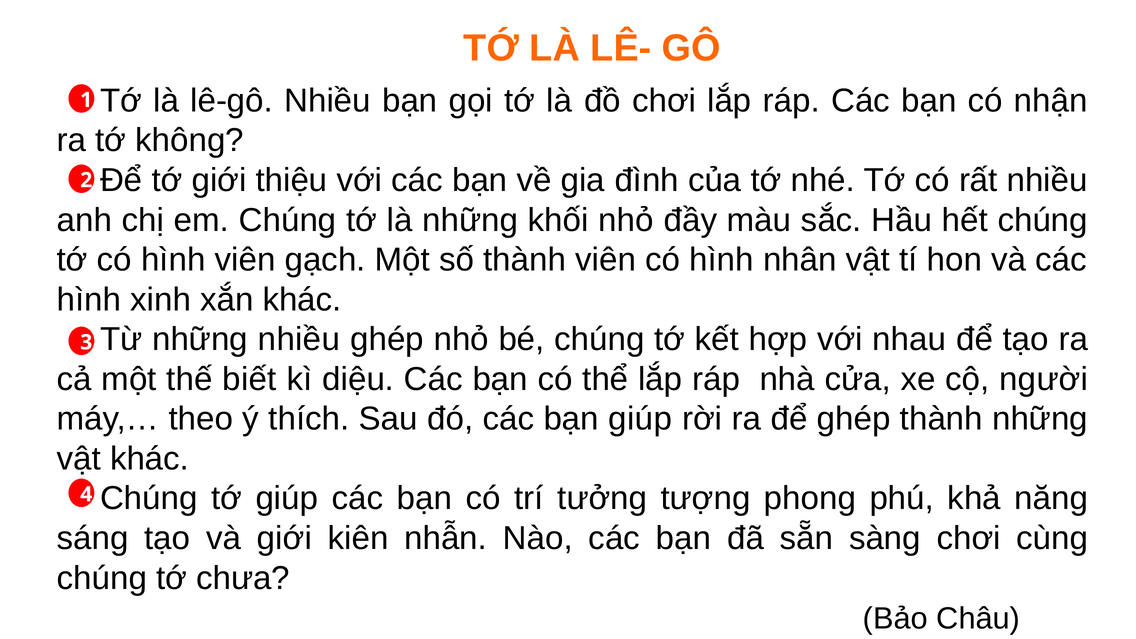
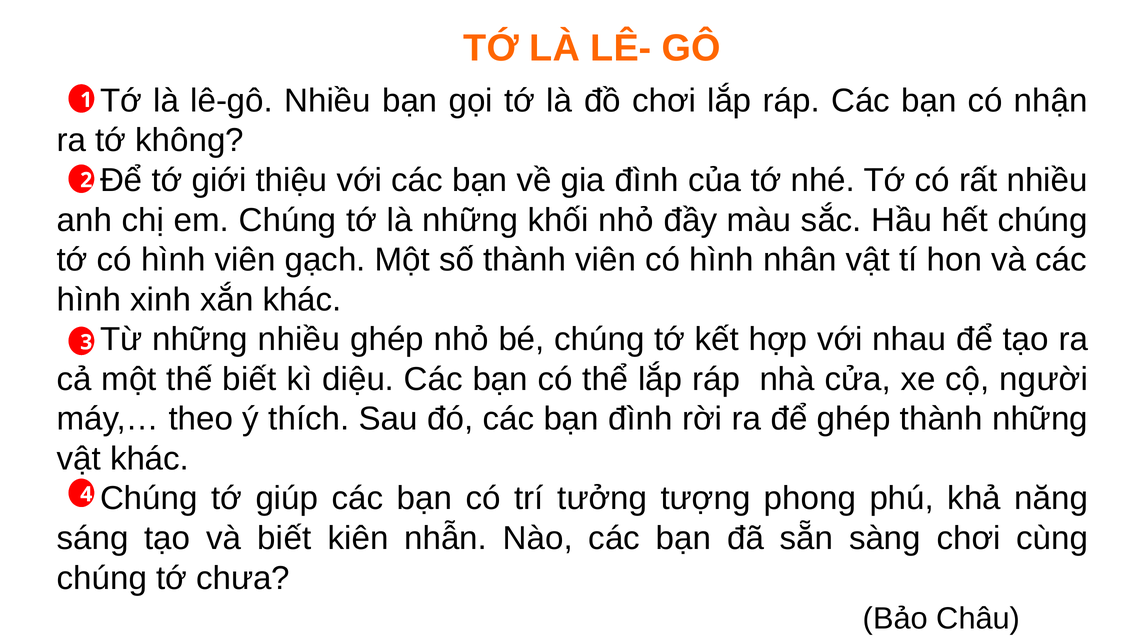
bạn giúp: giúp -> đình (640, 419)
và giới: giới -> biết (284, 538)
